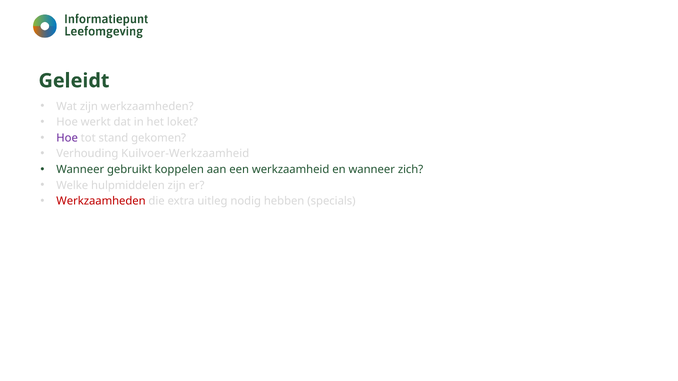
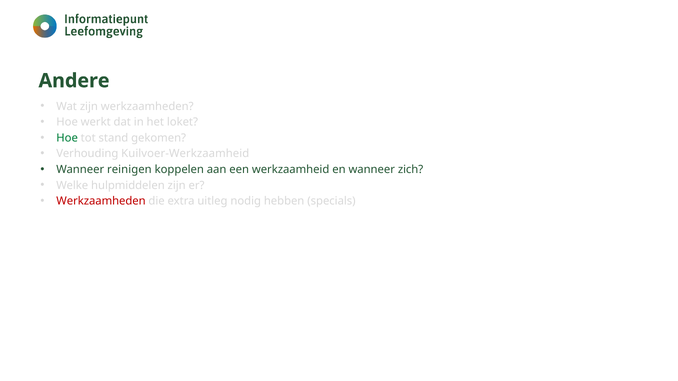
Geleidt: Geleidt -> Andere (74, 81)
Hoe colour: purple -> green (67, 138)
gebruikt: gebruikt -> reinigen (129, 170)
